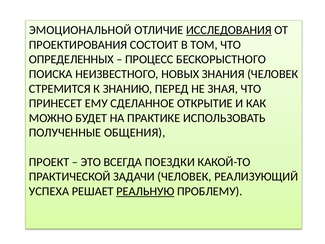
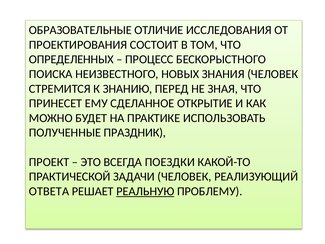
ЭМОЦИОНАЛЬНОЙ: ЭМОЦИОНАЛЬНОЙ -> ОБРАЗОВАТЕЛЬНЫЕ (80, 30)
ИССЛЕДОВАНИЯ underline: present -> none (229, 30)
ОБЩЕНИЯ: ОБЩЕНИЯ -> ПРАЗДНИК (135, 133)
УСПЕХА: УСПЕХА -> ОТВЕТА (49, 191)
